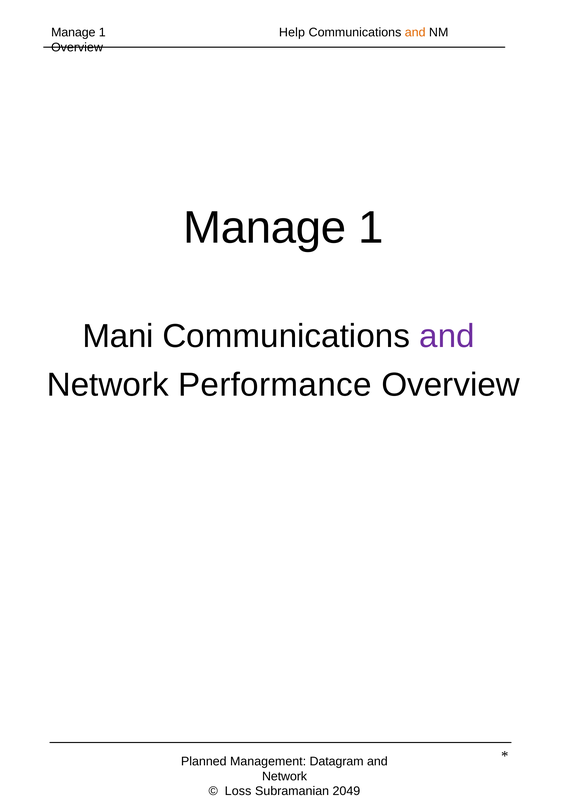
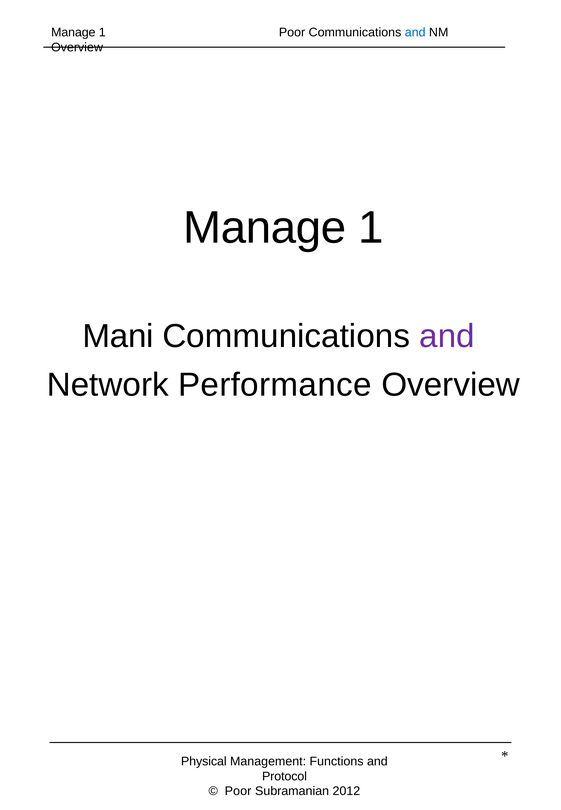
1 Help: Help -> Poor (292, 32)
and colour: orange -> blue (415, 32)
Planned: Planned -> Physical (204, 762)
Datagram: Datagram -> Functions (337, 762)
Network: Network -> Protocol (285, 777)
Loss: Loss -> Poor (238, 792)
2049: 2049 -> 2012 (346, 792)
